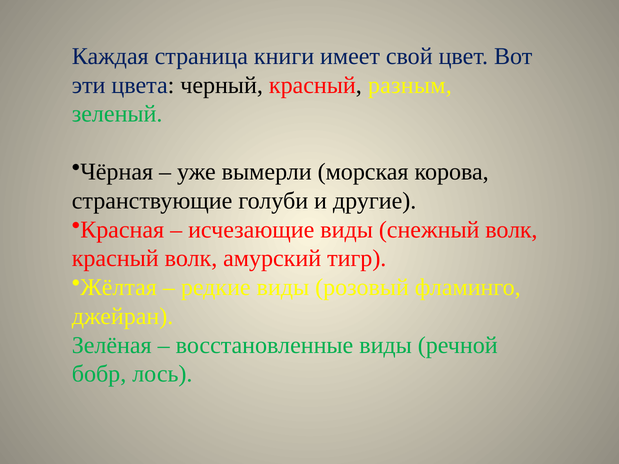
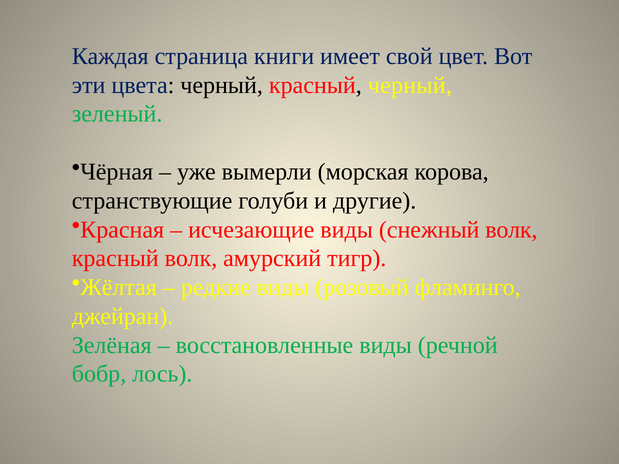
красный разным: разным -> черный (410, 85)
